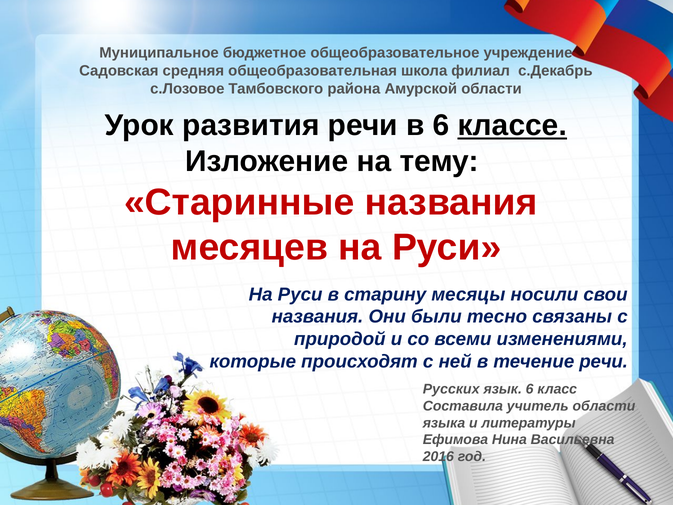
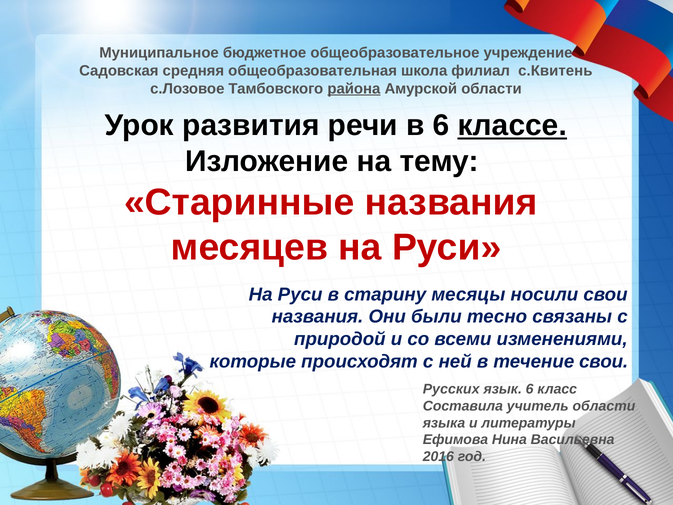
с.Декабрь: с.Декабрь -> с.Квитень (555, 71)
района underline: none -> present (354, 89)
течение речи: речи -> свои (604, 362)
